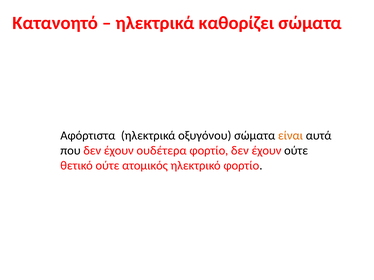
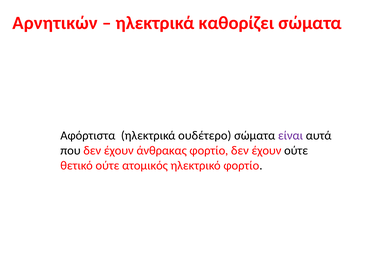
Κατανοητό: Κατανοητό -> Αρνητικών (55, 23)
οξυγόνου: οξυγόνου -> ουδέτερο (205, 136)
είναι colour: orange -> purple (291, 136)
ουδέτερα: ουδέτερα -> άνθρακας (162, 151)
